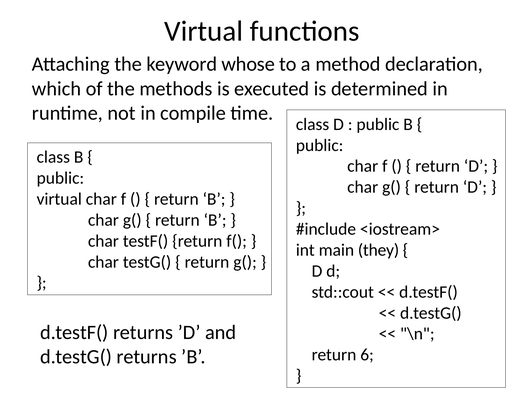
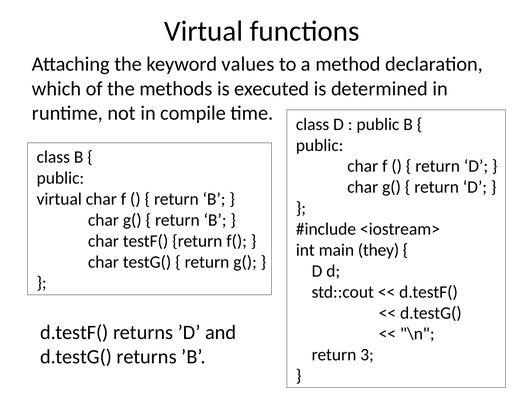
whose: whose -> values (248, 64)
6: 6 -> 3 (367, 355)
